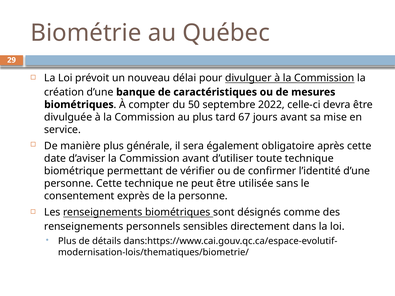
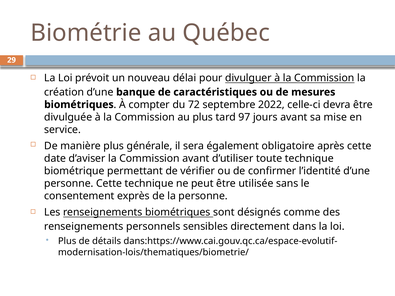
50: 50 -> 72 (194, 105)
67: 67 -> 97 (244, 117)
